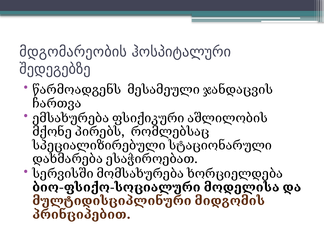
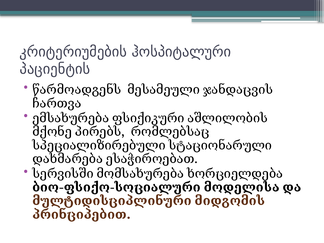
მდგომარეობის: მდგომარეობის -> კრიტერიუმების (73, 52)
შედეგებზე: შედეგებზე -> პაციენტის (55, 69)
